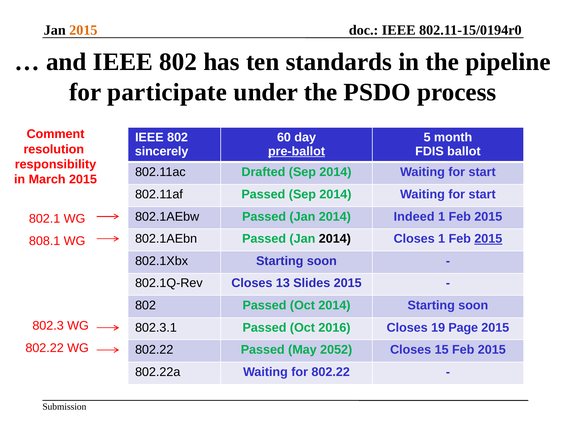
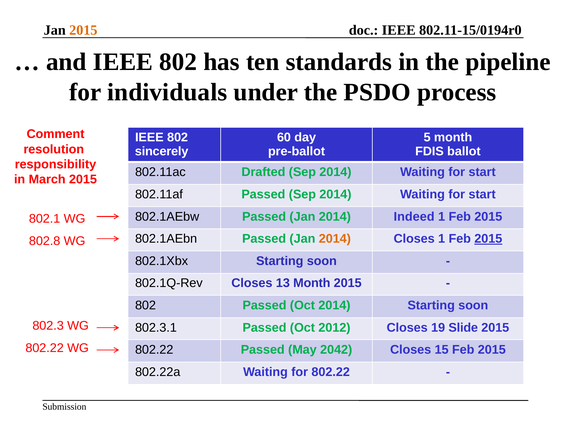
participate: participate -> individuals (167, 92)
pre-ballot underline: present -> none (297, 152)
2014 colour: black -> orange (335, 239)
808.1: 808.1 -> 802.8 (45, 241)
13 Slides: Slides -> Month (312, 284)
2016: 2016 -> 2012 (334, 328)
Page: Page -> Slide (463, 328)
2052: 2052 -> 2042 (336, 350)
